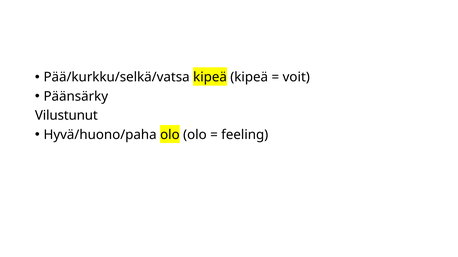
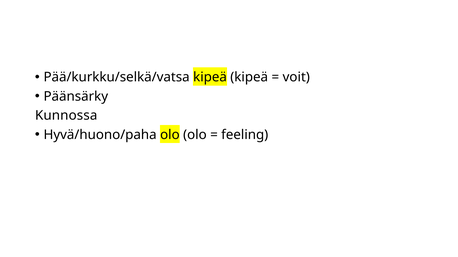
Vilustunut: Vilustunut -> Kunnossa (66, 116)
